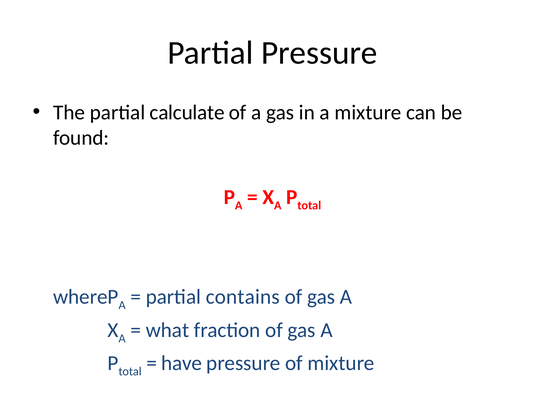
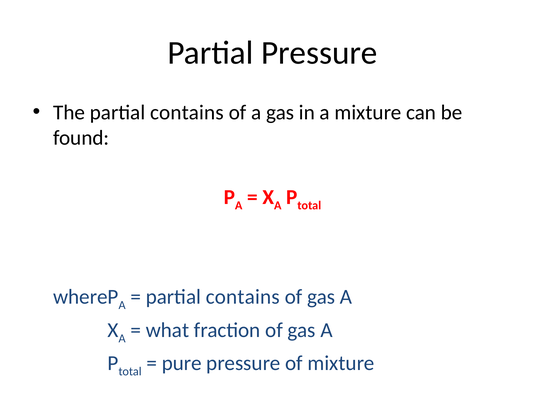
The partial calculate: calculate -> contains (187, 112)
have: have -> pure (182, 363)
